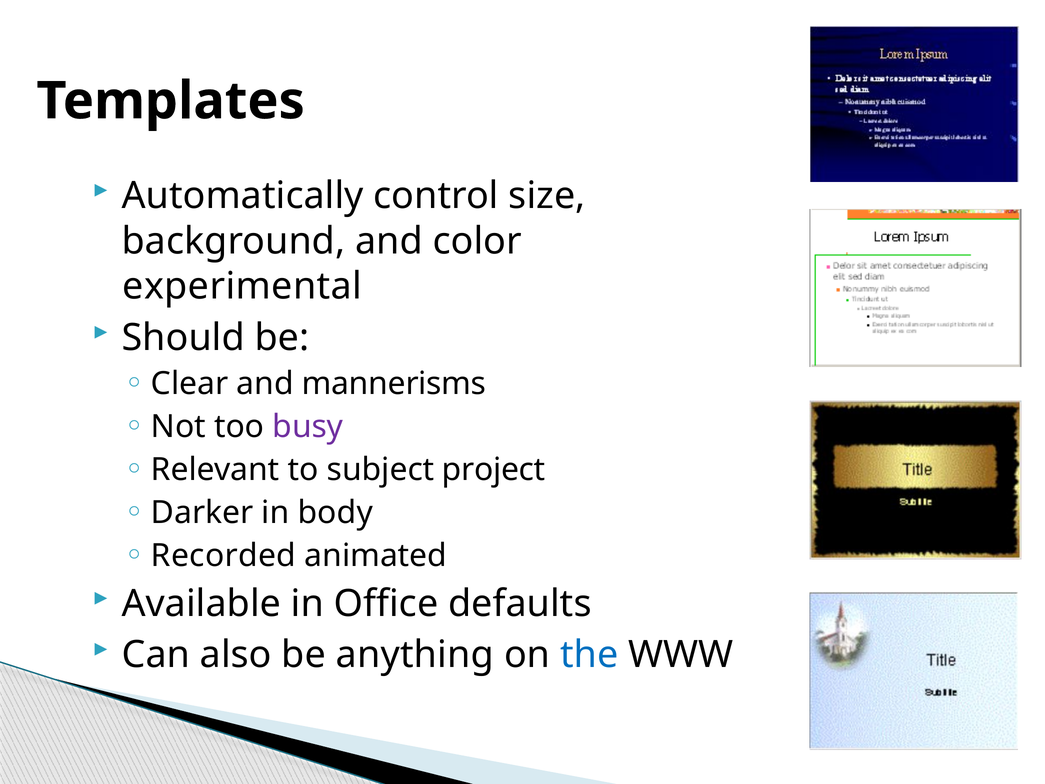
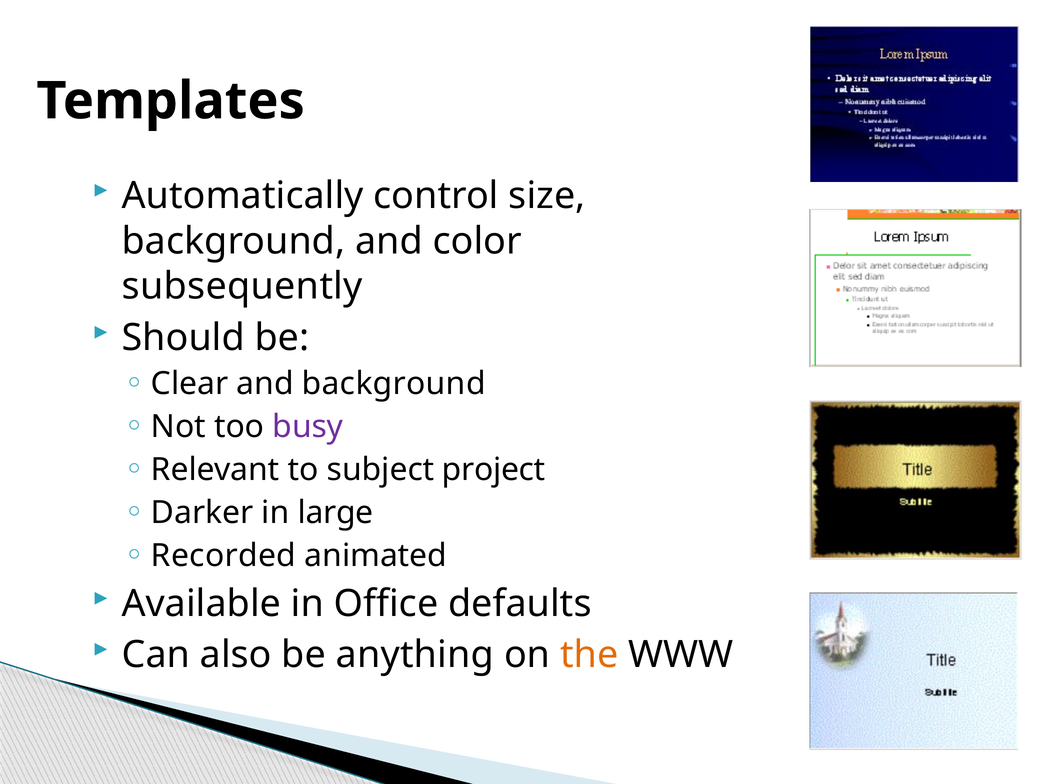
experimental: experimental -> subsequently (242, 286)
and mannerisms: mannerisms -> background (394, 384)
body: body -> large (335, 512)
the colour: blue -> orange (589, 655)
